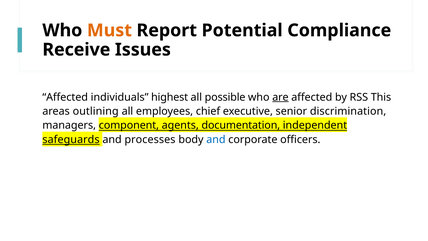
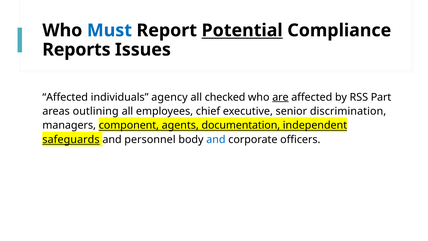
Must colour: orange -> blue (109, 30)
Potential underline: none -> present (242, 30)
Receive: Receive -> Reports (76, 50)
highest: highest -> agency (169, 97)
possible: possible -> checked (225, 97)
This: This -> Part (381, 97)
processes: processes -> personnel (150, 139)
